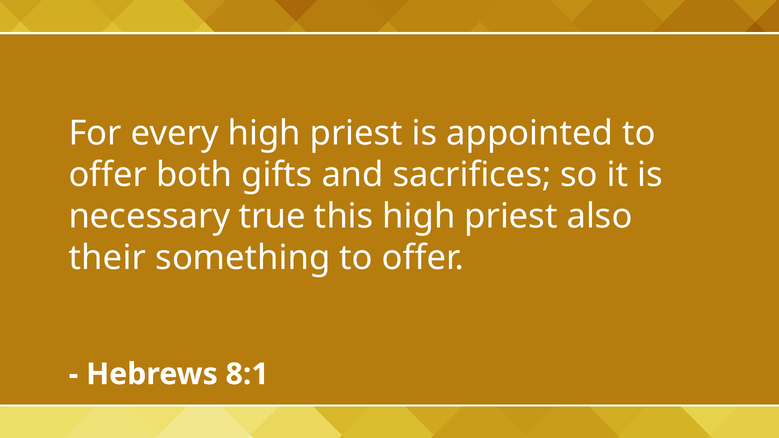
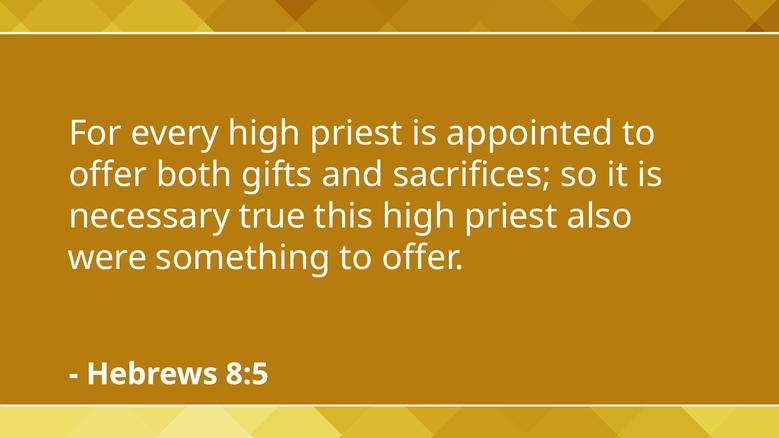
their: their -> were (108, 258)
8:1: 8:1 -> 8:5 (247, 374)
